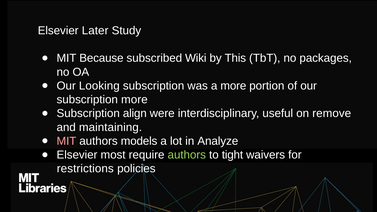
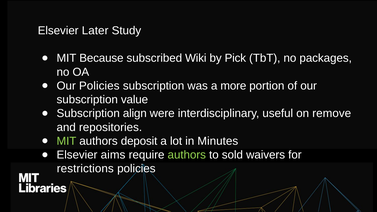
This: This -> Pick (235, 58)
Our Looking: Looking -> Policies (99, 86)
subscription more: more -> value (135, 100)
maintaining: maintaining -> repositories (111, 127)
MIT colour: pink -> light green (67, 141)
models: models -> deposit (139, 141)
Analyze: Analyze -> Minutes (218, 141)
most: most -> aims (113, 155)
tight: tight -> sold (232, 155)
